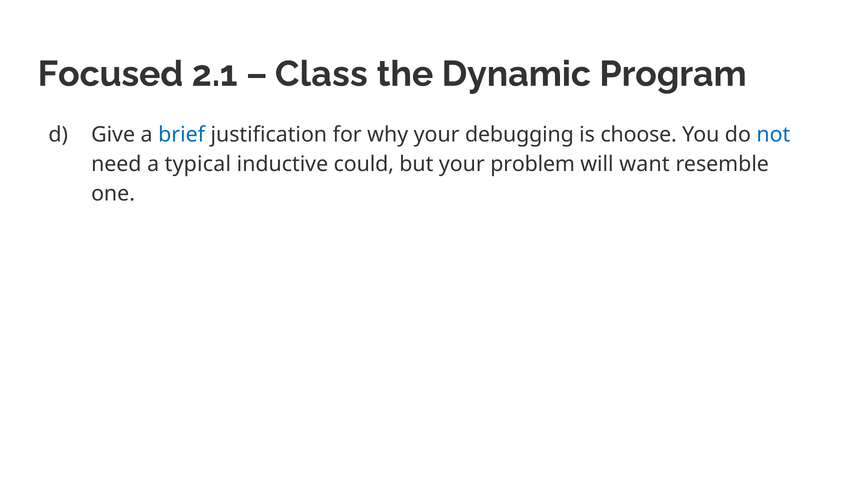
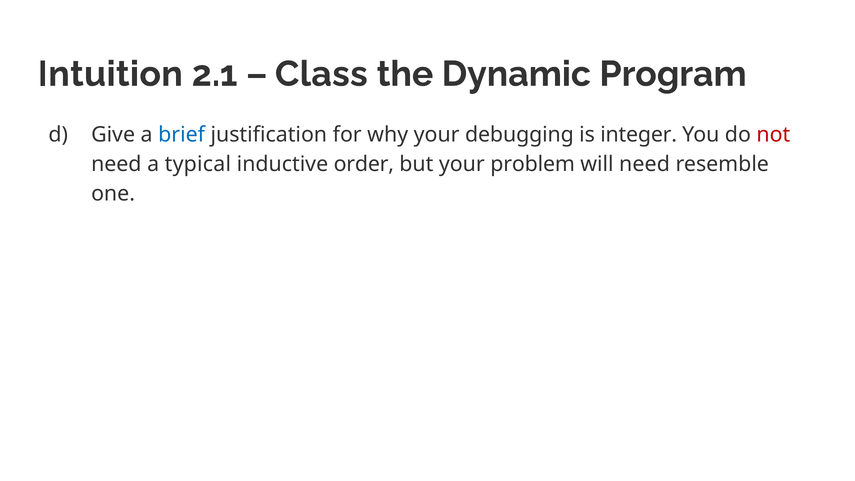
Focused: Focused -> Intuition (110, 74)
choose: choose -> integer (639, 134)
not colour: blue -> red (773, 134)
could: could -> order (364, 164)
will want: want -> need (645, 164)
